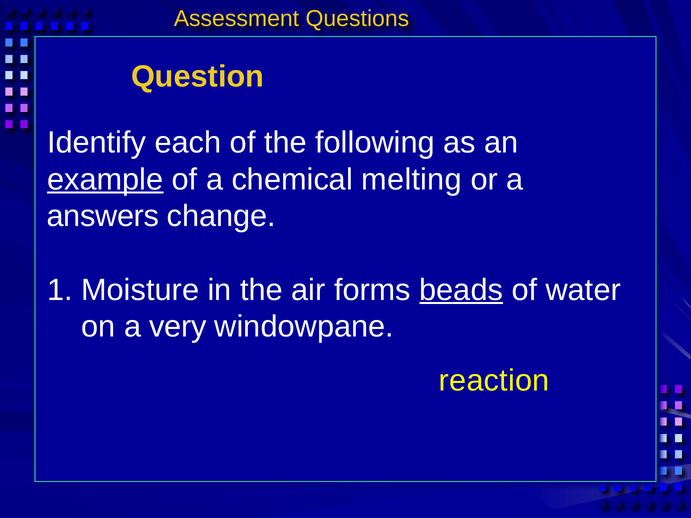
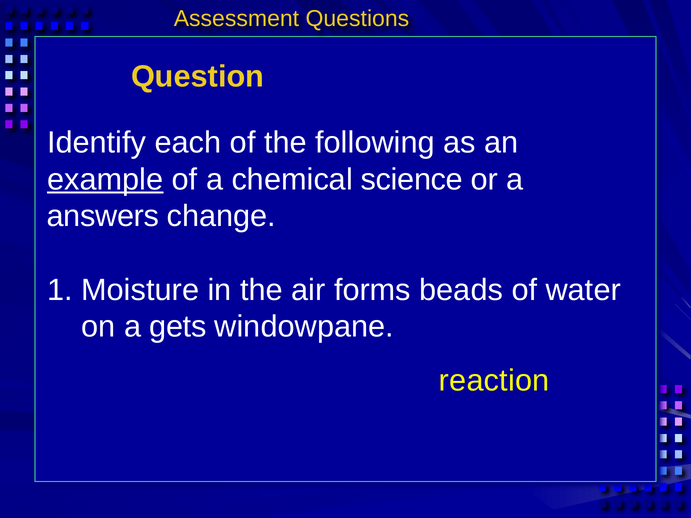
melting: melting -> science (412, 180)
beads underline: present -> none (461, 290)
very: very -> gets (178, 327)
